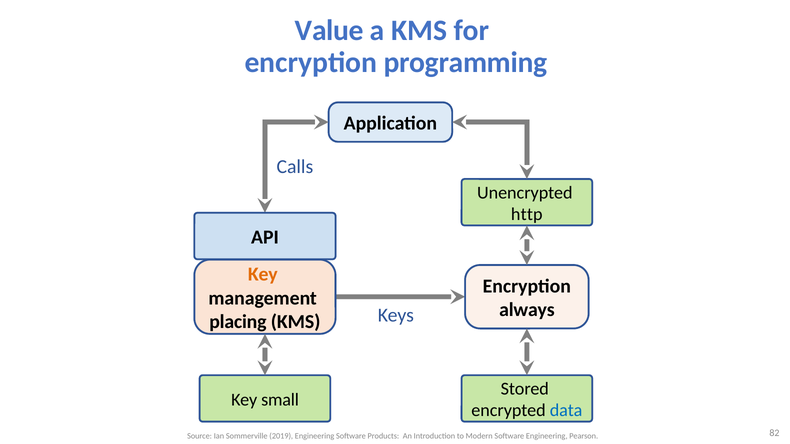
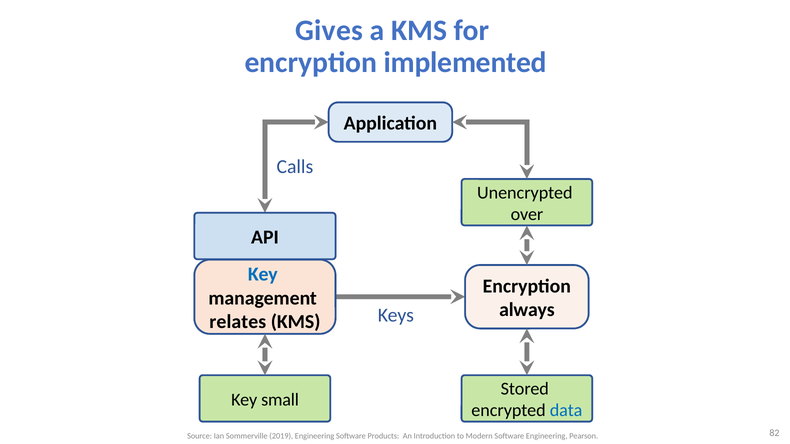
Value: Value -> Gives (329, 30)
programming: programming -> implemented (465, 62)
http: http -> over (527, 214)
Key colour: orange -> blue (263, 275)
placing: placing -> relates (238, 322)
